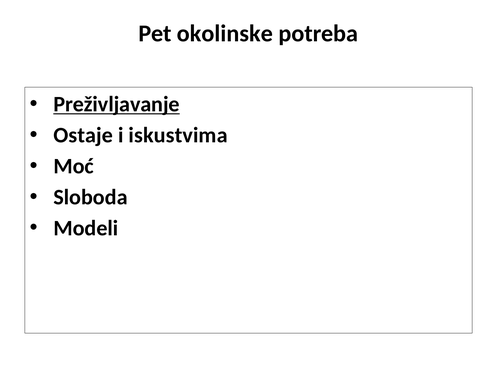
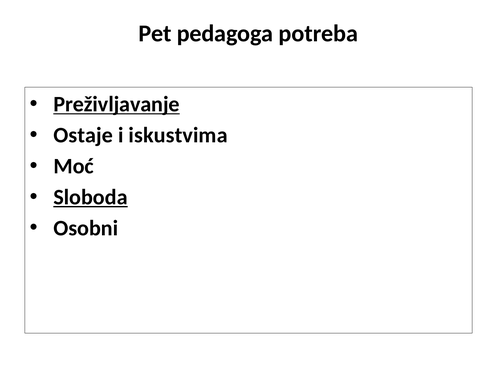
okolinske: okolinske -> pedagoga (225, 34)
Sloboda underline: none -> present (91, 197)
Modeli: Modeli -> Osobni (86, 228)
